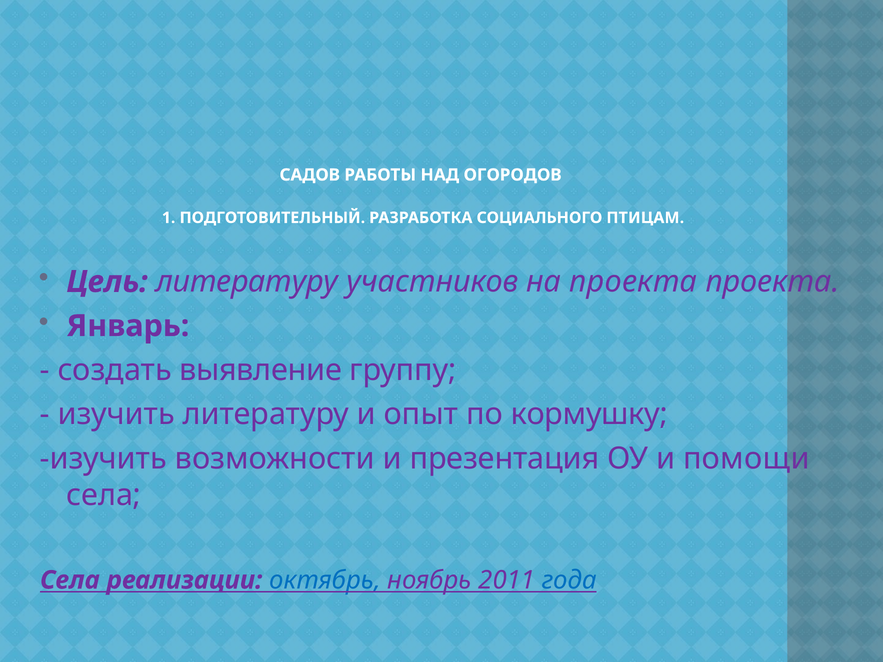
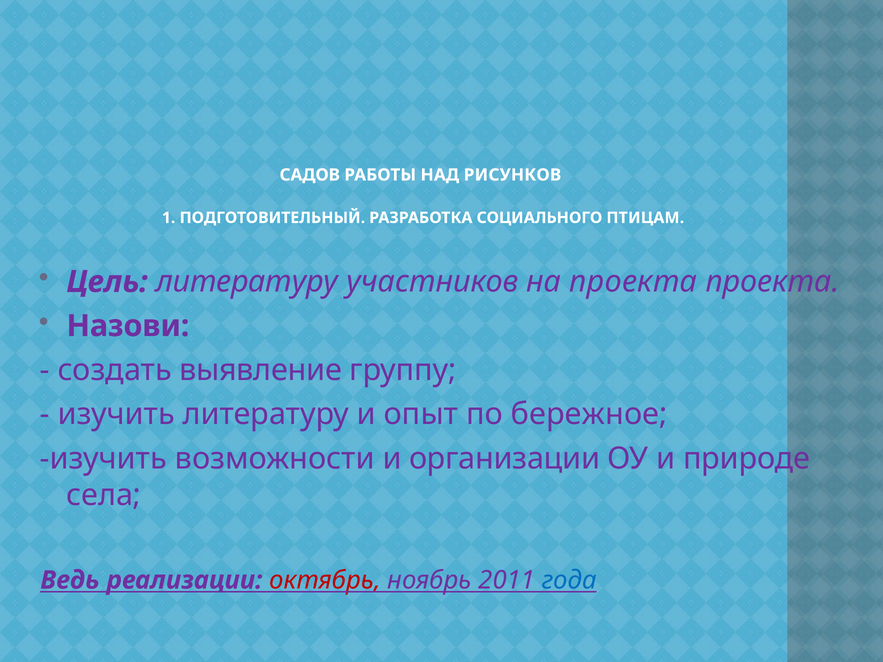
ОГОРОДОВ: ОГОРОДОВ -> РИСУНКОВ (512, 175)
Январь: Январь -> Назови (128, 326)
кормушку: кормушку -> бережное (589, 414)
презентация: презентация -> организации (505, 459)
помощи: помощи -> природе (747, 459)
Села: Села -> Ведь (70, 580)
октябрь colour: blue -> red (325, 580)
